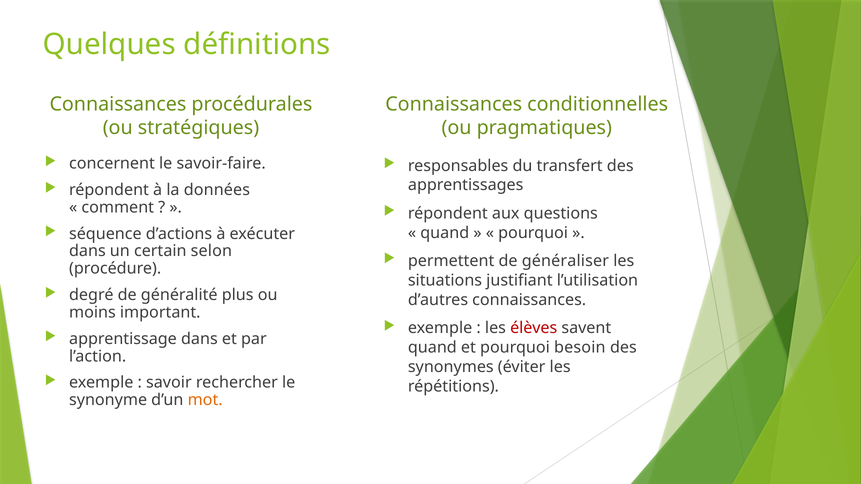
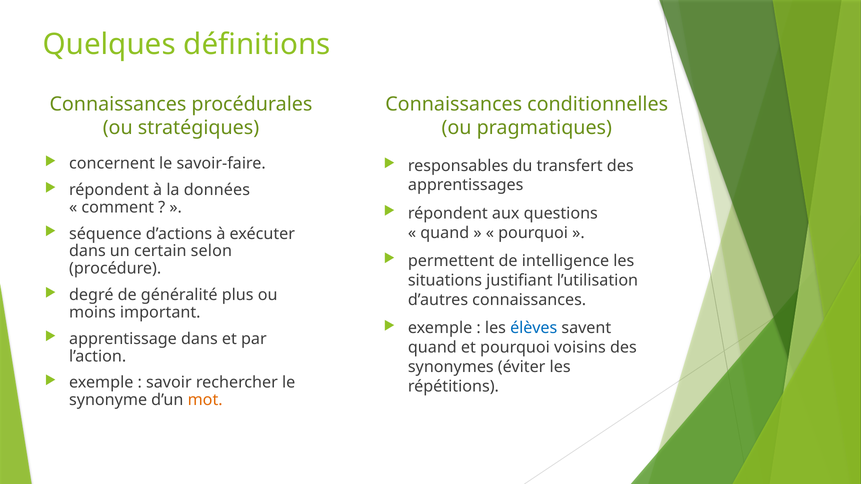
généraliser: généraliser -> intelligence (565, 261)
élèves colour: red -> blue (534, 328)
besoin: besoin -> voisins (580, 348)
